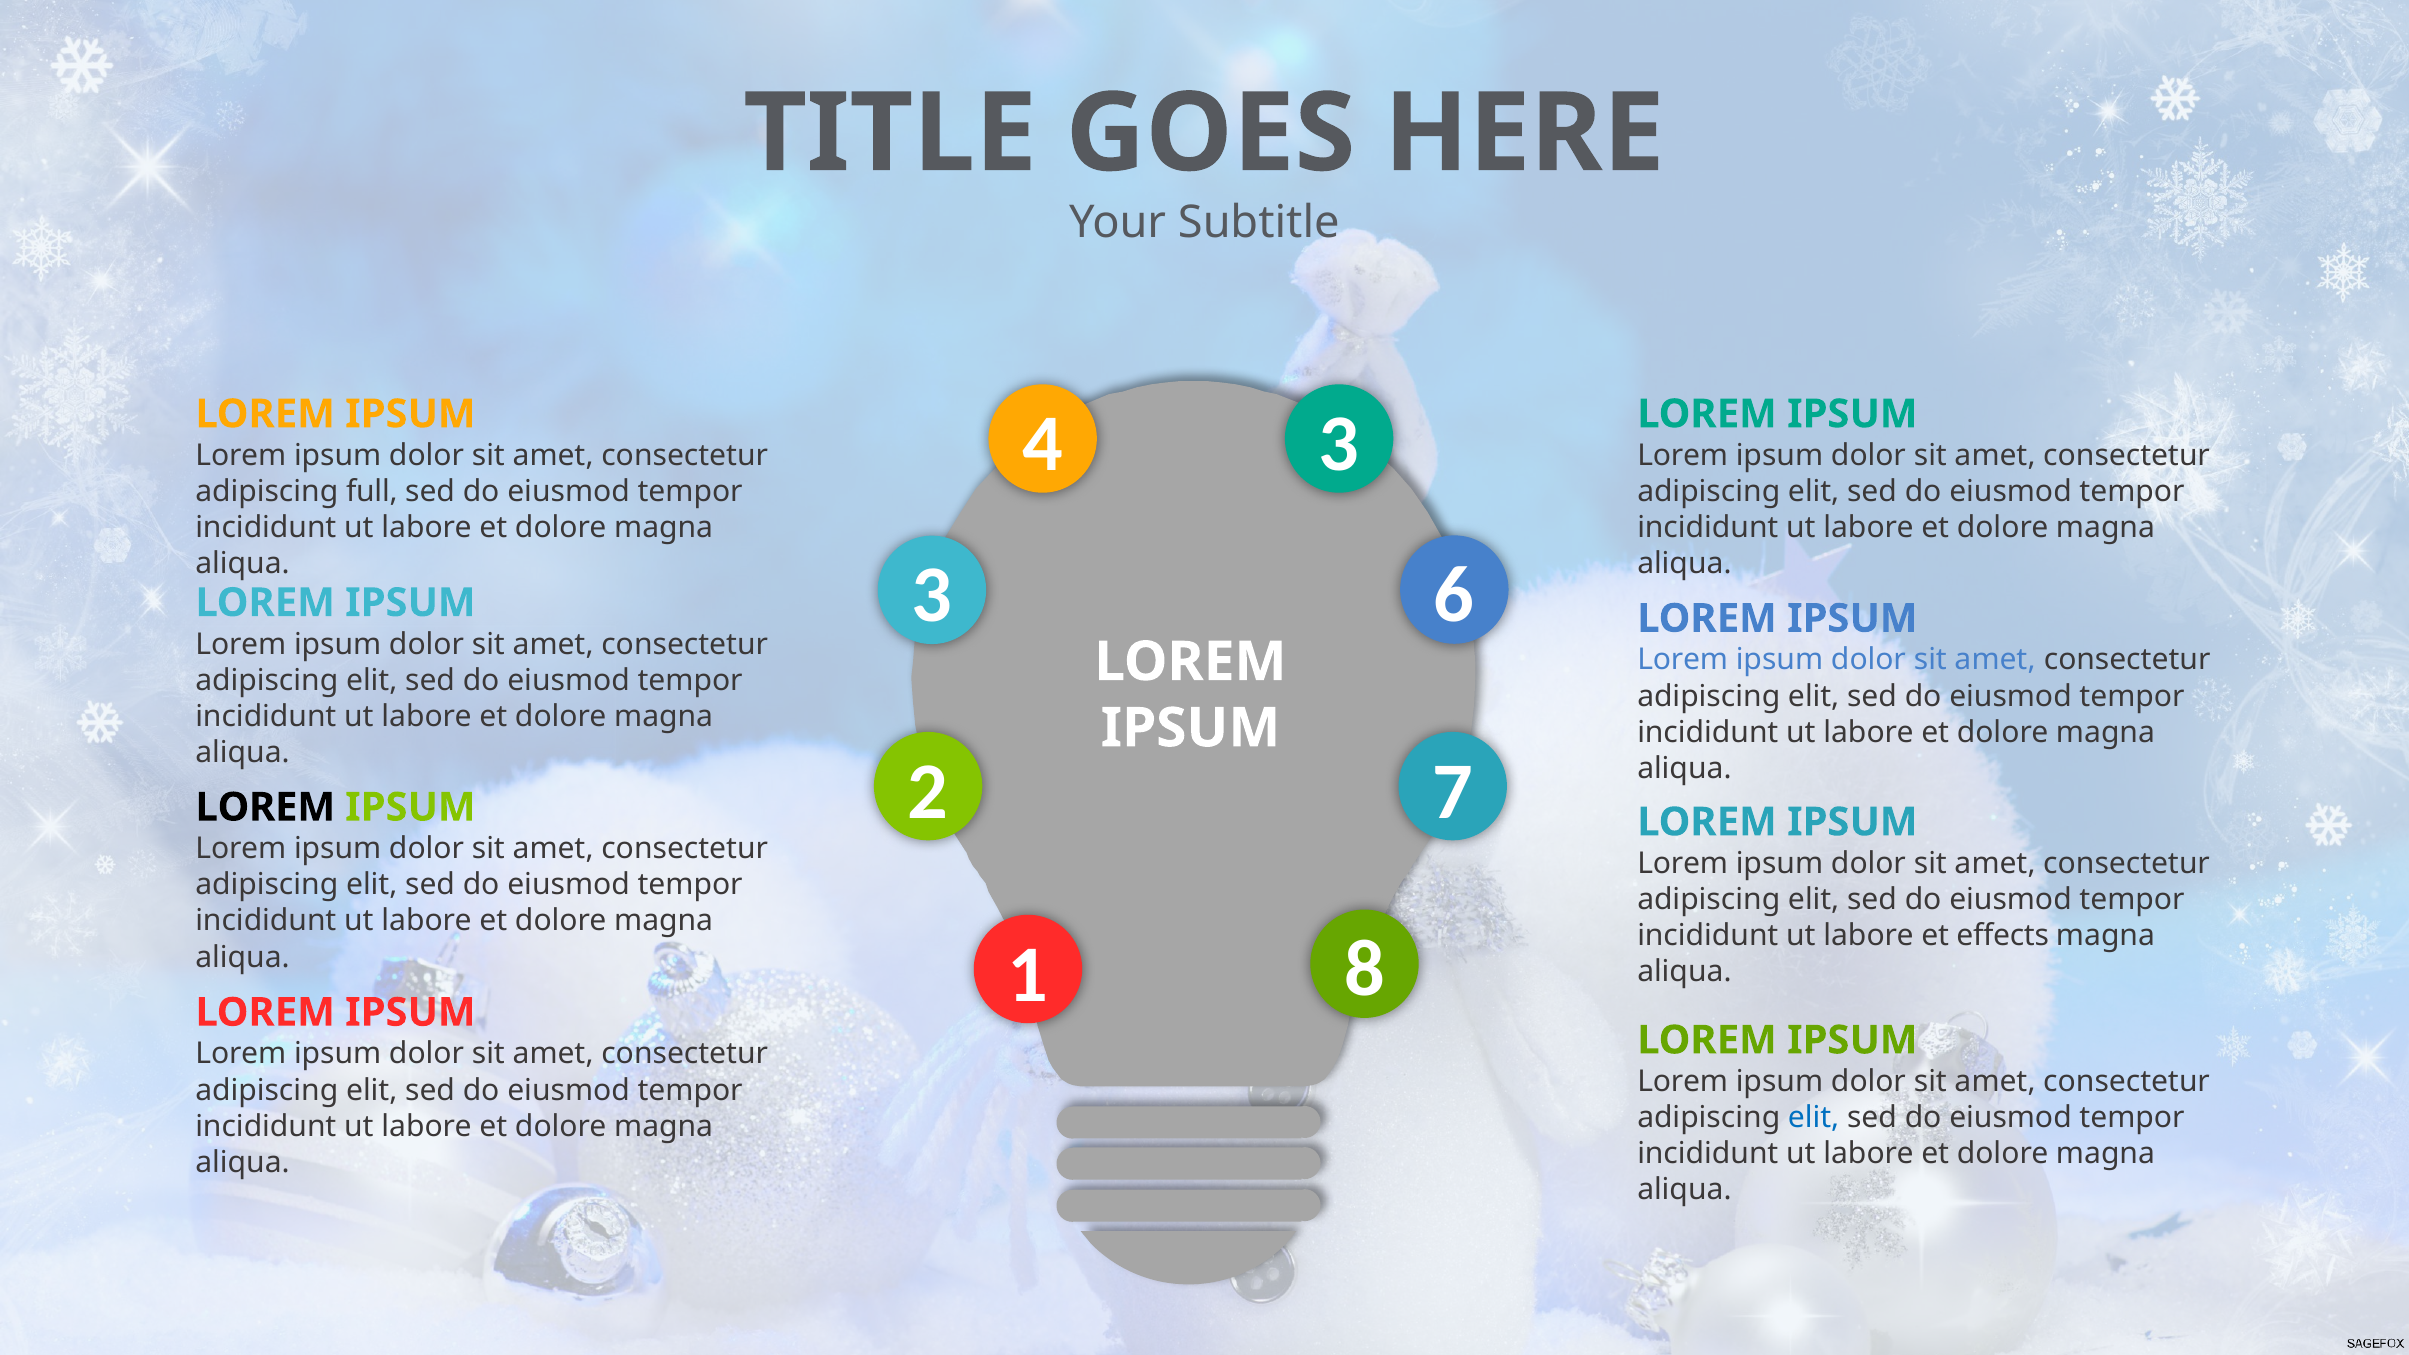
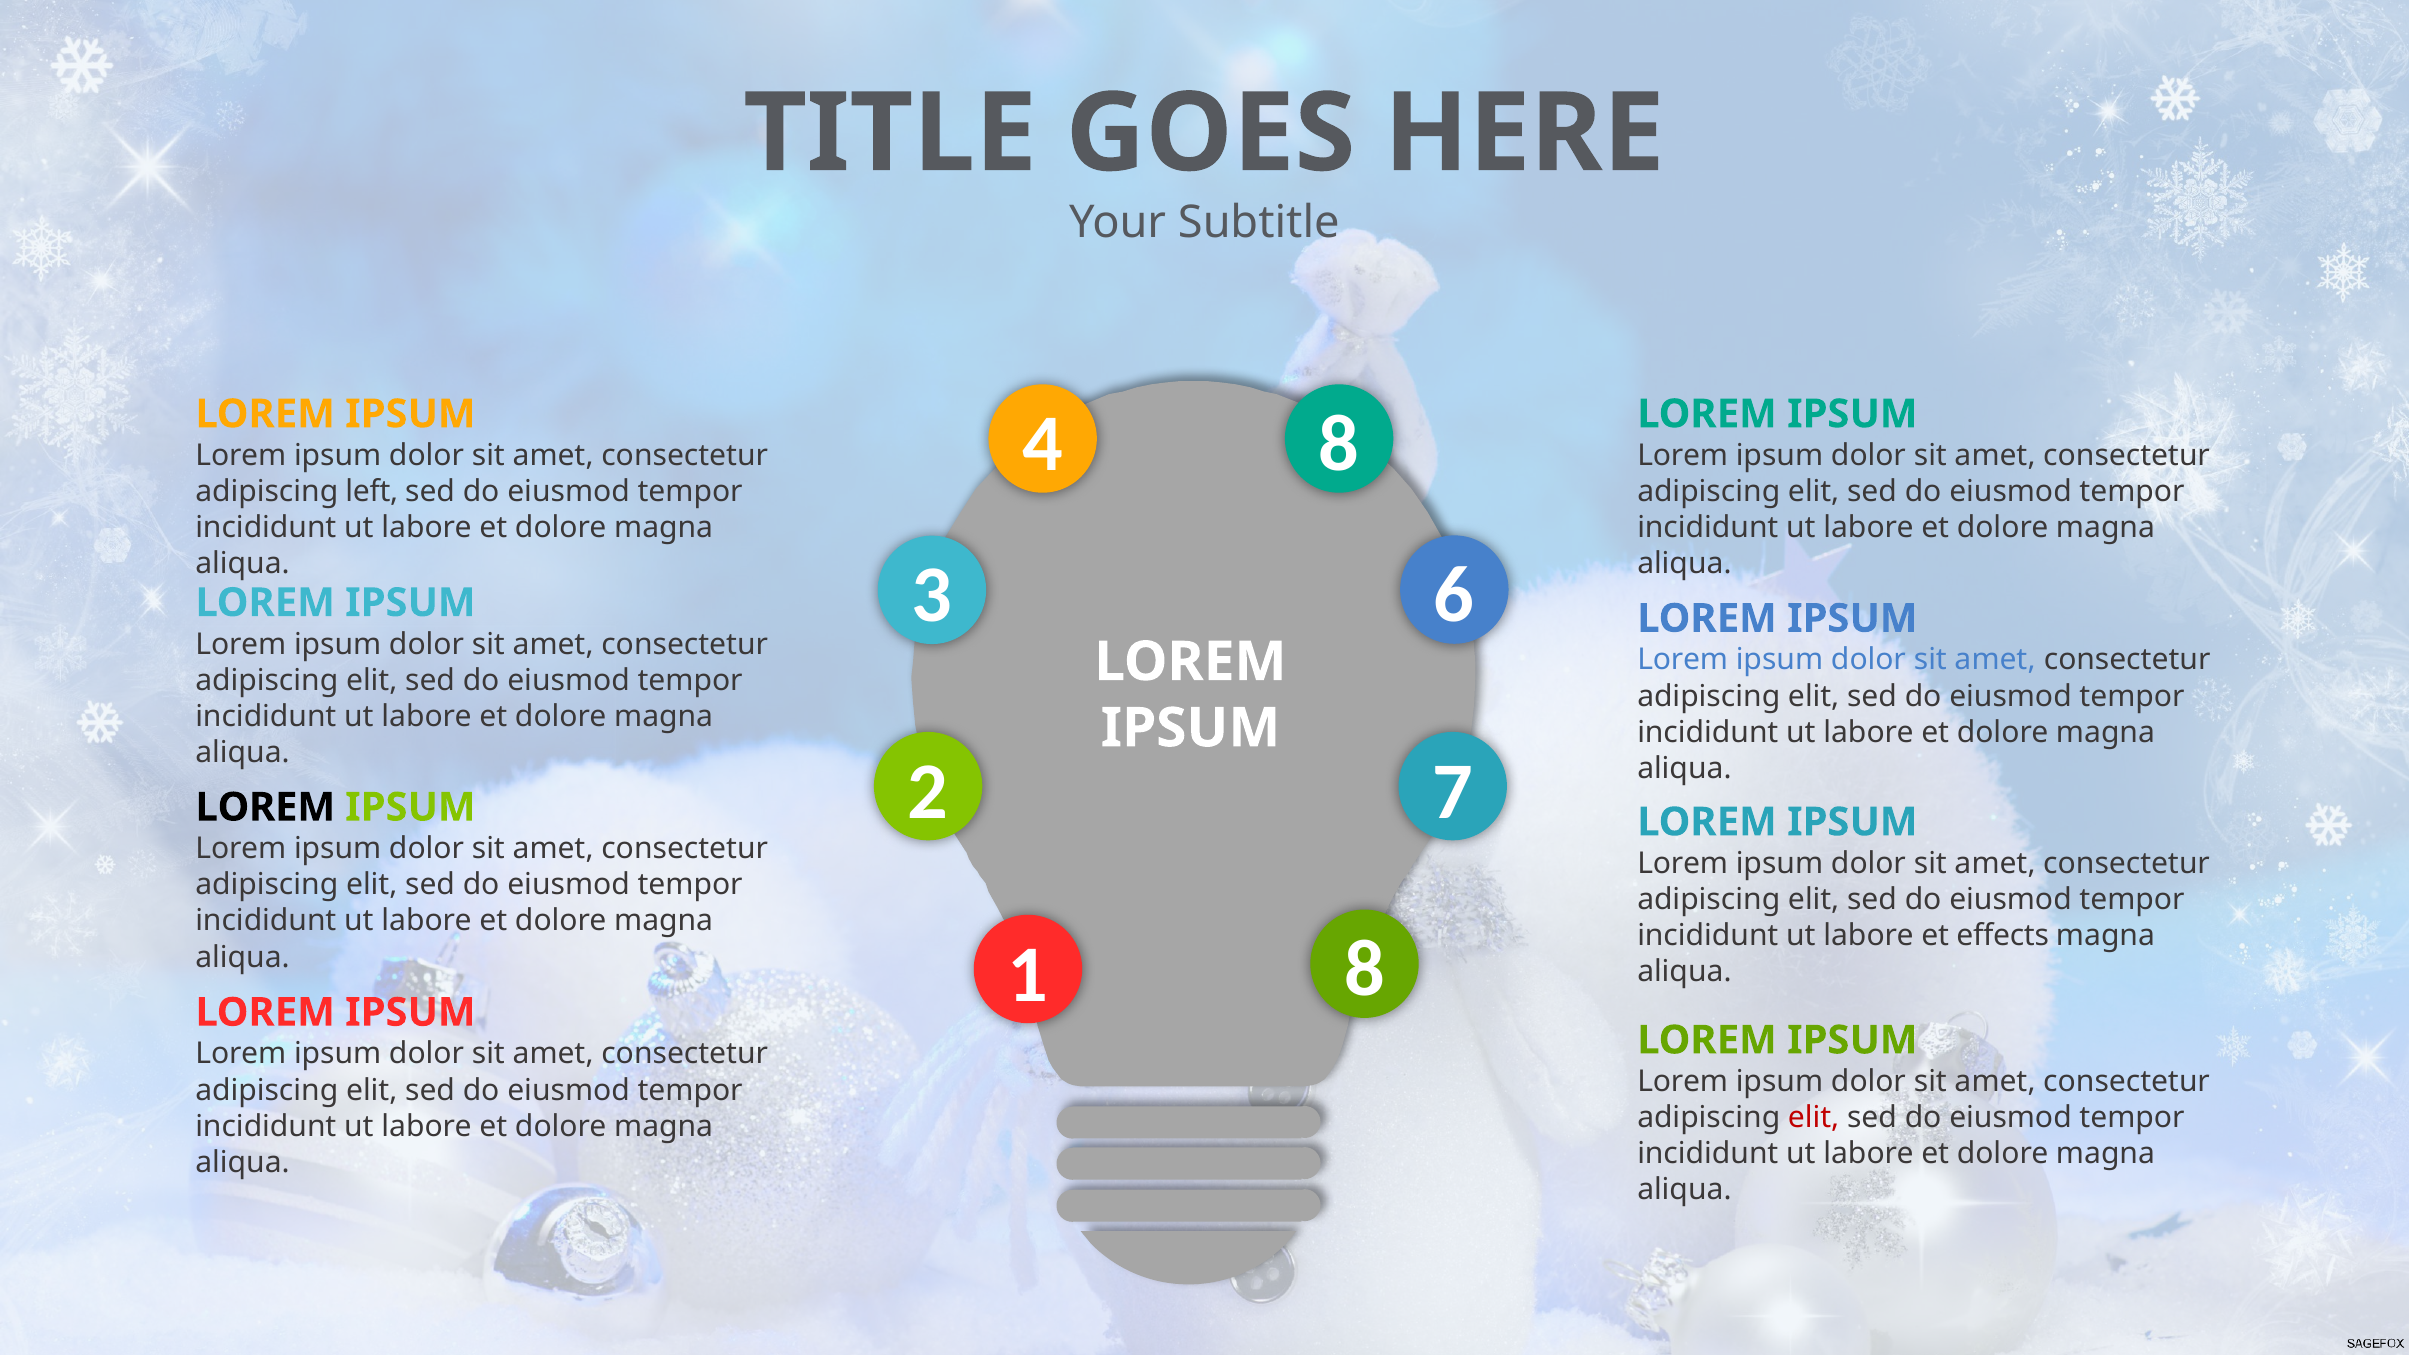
4 3: 3 -> 8 (1339, 444)
full: full -> left (372, 492)
elit colour: blue -> red (1814, 1118)
